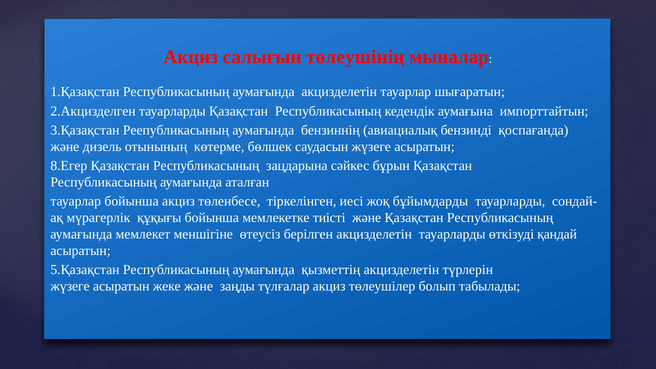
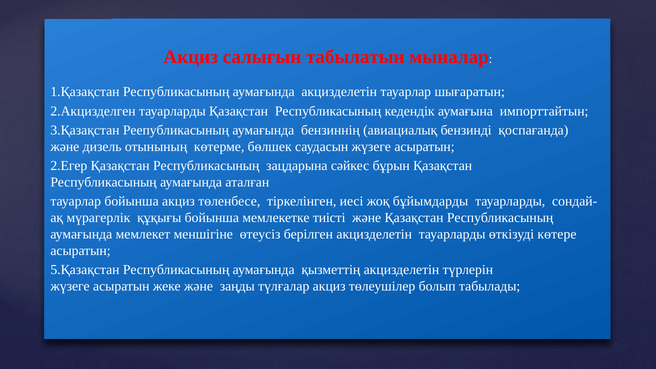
төлеушінің: төлеушінің -> табылатын (355, 57)
8.Егер: 8.Егер -> 2.Егер (69, 166)
қандай: қандай -> көтере (557, 234)
